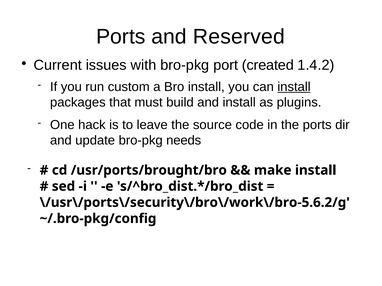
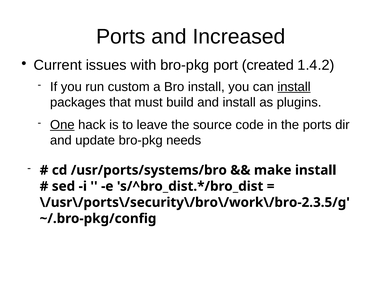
Reserved: Reserved -> Increased (239, 37)
One underline: none -> present (62, 125)
/usr/ports/brought/bro: /usr/ports/brought/bro -> /usr/ports/systems/bro (149, 170)
\/usr\/ports\/security\/bro\/work\/bro-5.6.2/g: \/usr\/ports\/security\/bro\/work\/bro-5.6.2/g -> \/usr\/ports\/security\/bro\/work\/bro-2.3.5/g (195, 203)
